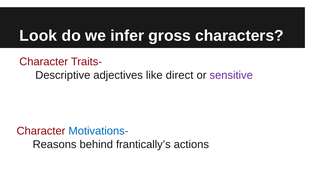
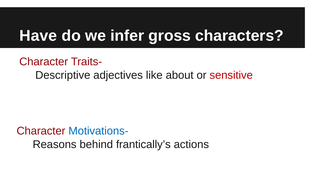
Look: Look -> Have (38, 36)
direct: direct -> about (180, 75)
sensitive colour: purple -> red (231, 75)
